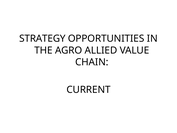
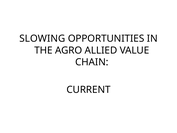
STRATEGY: STRATEGY -> SLOWING (42, 38)
